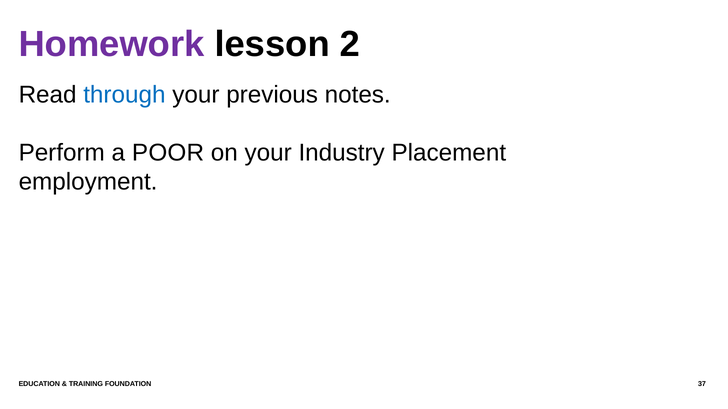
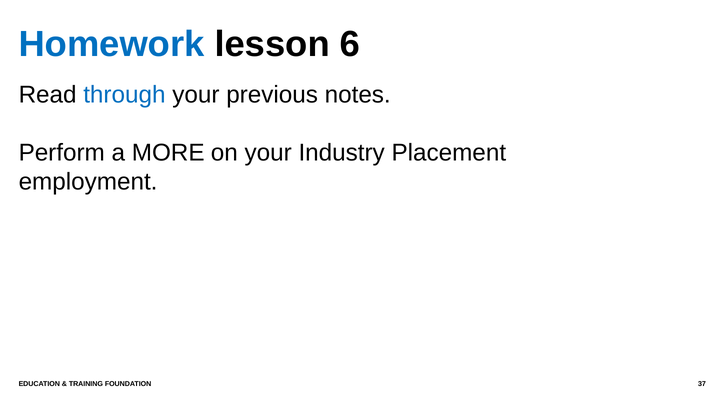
Homework colour: purple -> blue (111, 44)
2: 2 -> 6 (350, 44)
POOR: POOR -> MORE (168, 153)
